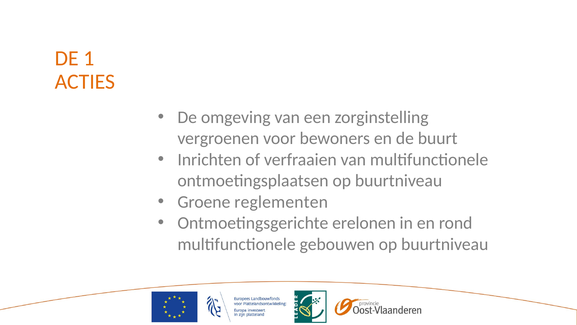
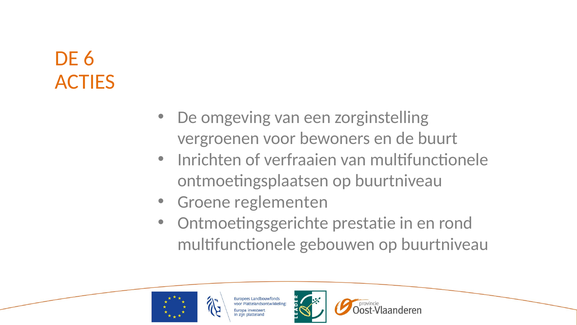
1: 1 -> 6 (89, 58)
erelonen: erelonen -> prestatie (364, 223)
